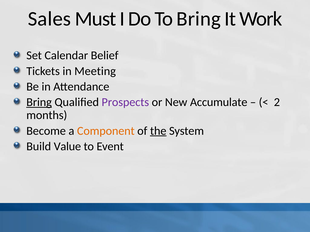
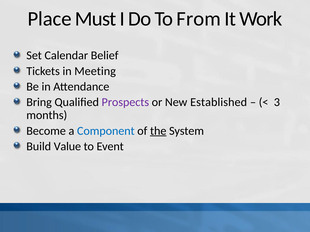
Sales: Sales -> Place (50, 19)
To Bring: Bring -> From (199, 19)
Bring underline: present -> none (39, 102)
Accumulate: Accumulate -> Established (219, 102)
2: 2 -> 3 (277, 102)
Component colour: orange -> blue (106, 131)
